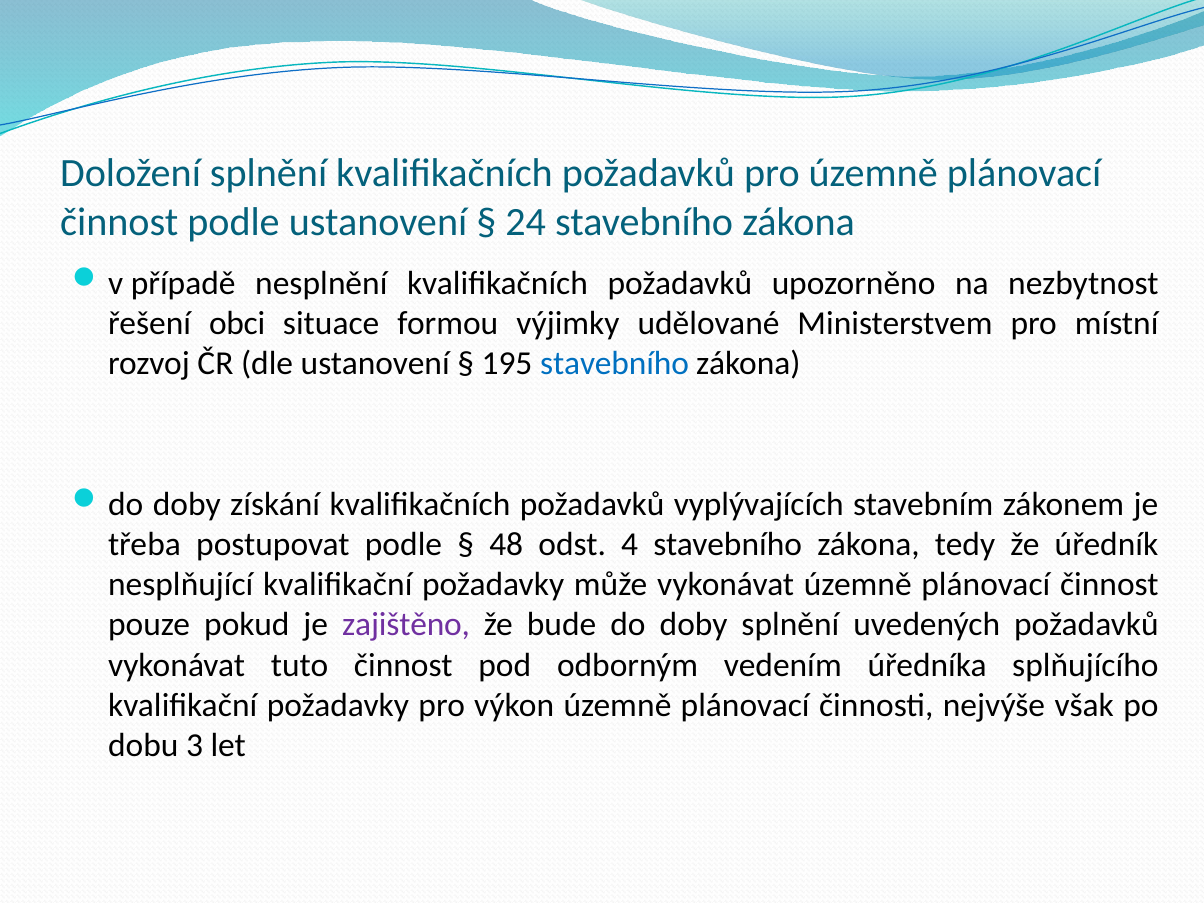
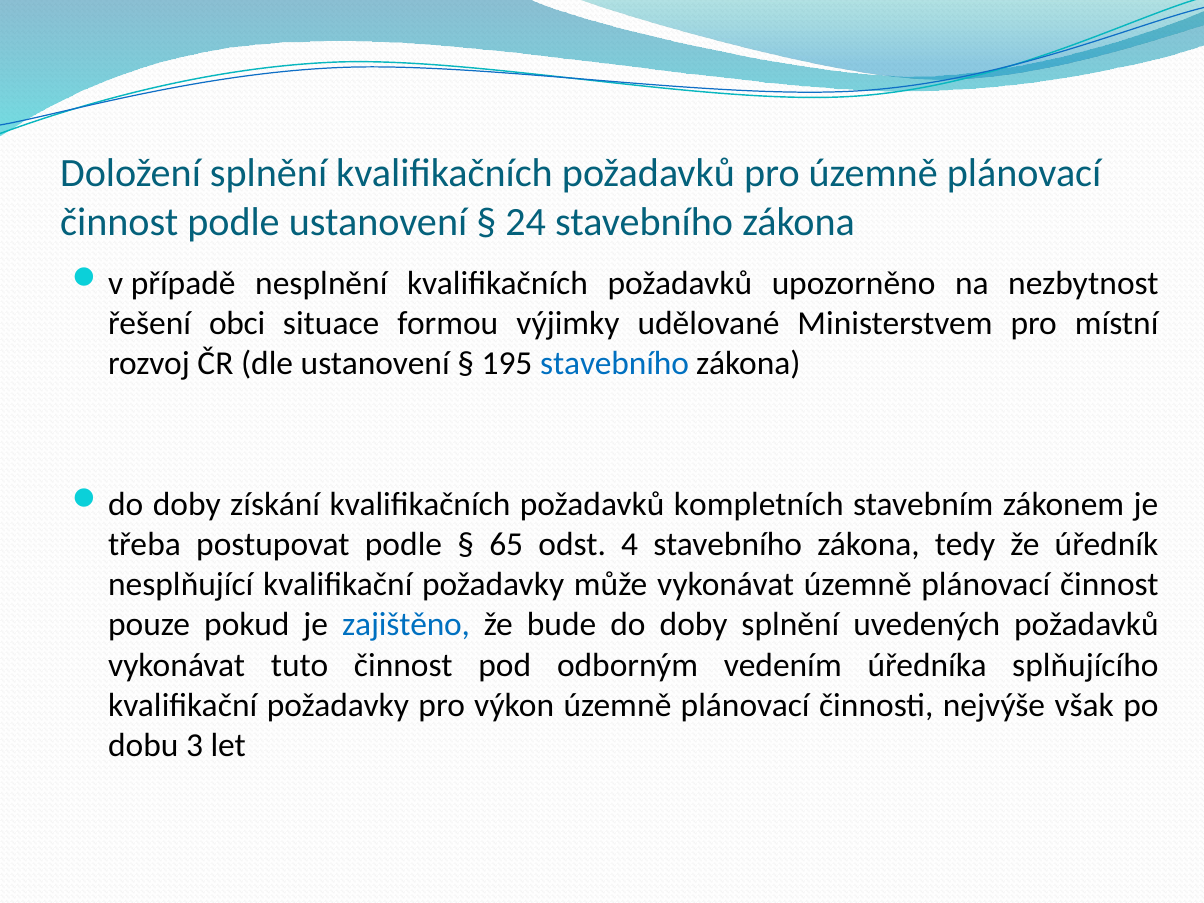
vyplývajících: vyplývajících -> kompletních (759, 504)
48: 48 -> 65 (506, 544)
zajištěno colour: purple -> blue (406, 625)
